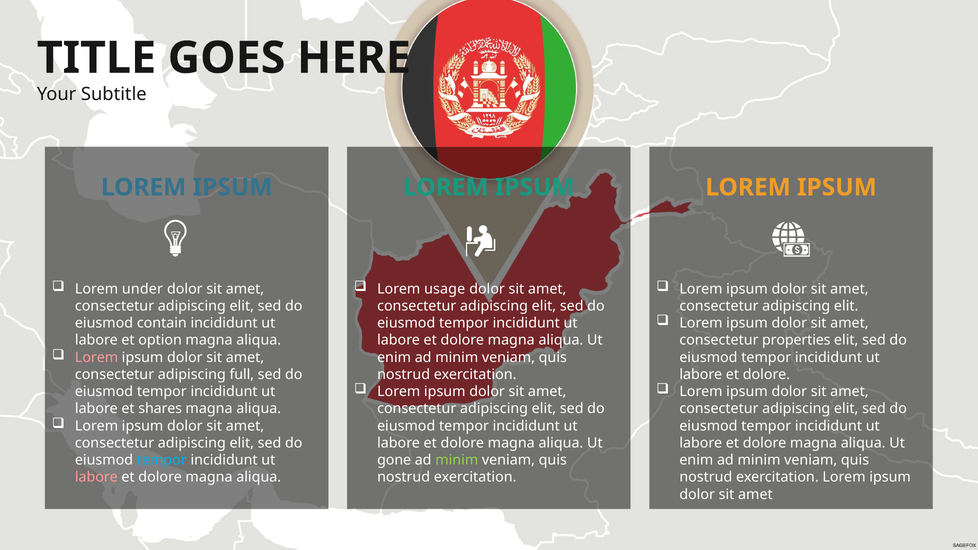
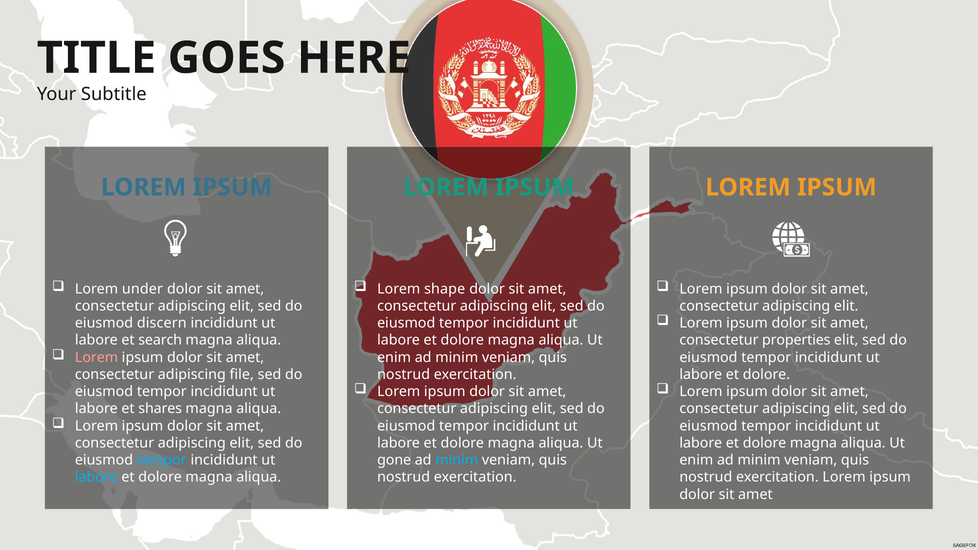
usage: usage -> shape (445, 289)
contain: contain -> discern (162, 323)
option: option -> search (160, 340)
full: full -> file (242, 375)
minim colour: light green -> light blue (457, 460)
labore colour: pink -> light blue (96, 477)
